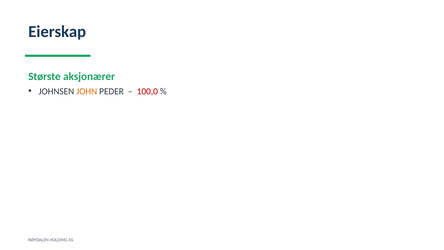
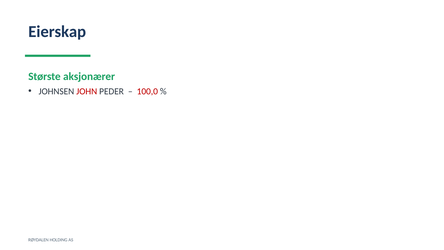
JOHN colour: orange -> red (87, 91)
